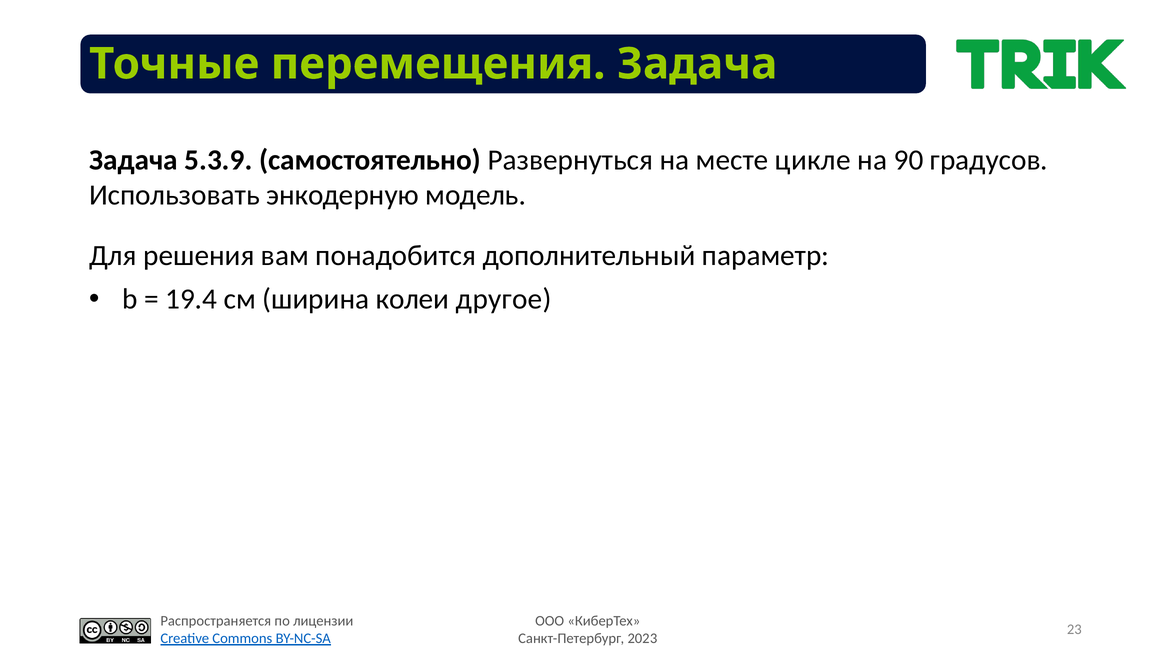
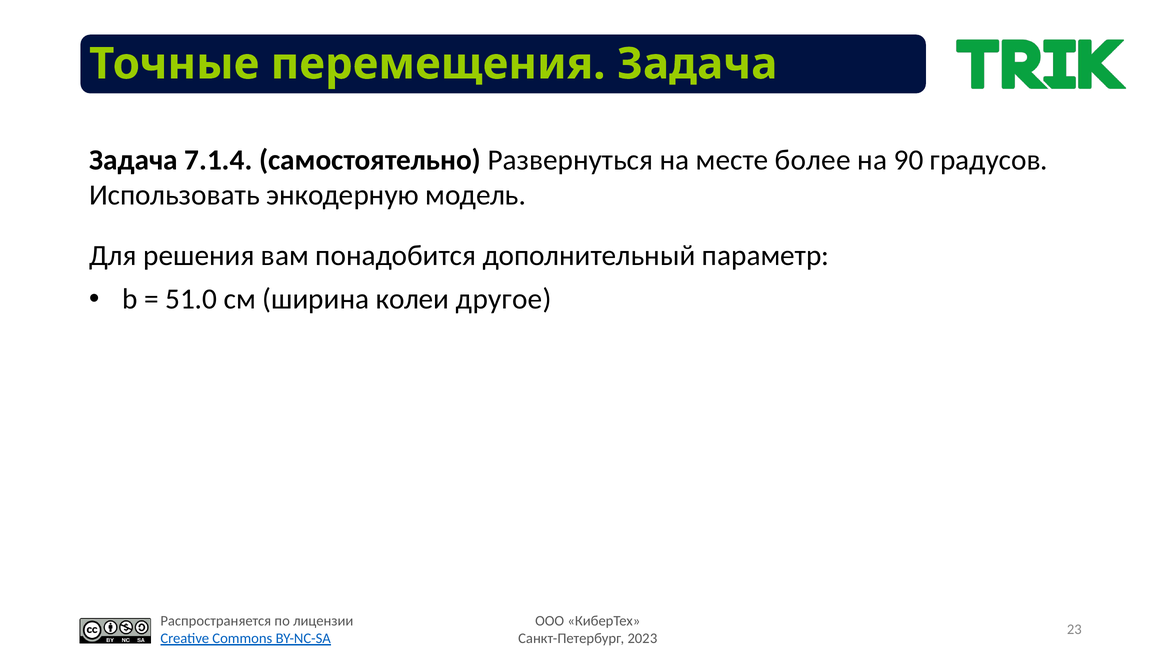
5.3.9: 5.3.9 -> 7.1.4 (218, 160)
цикле: цикле -> более (813, 160)
19.4: 19.4 -> 51.0 (191, 299)
